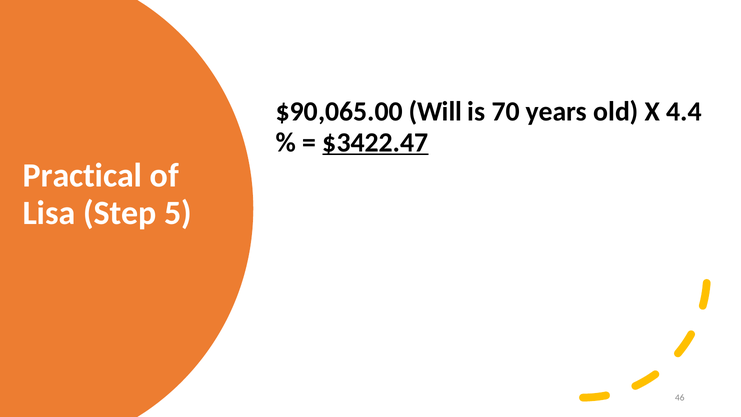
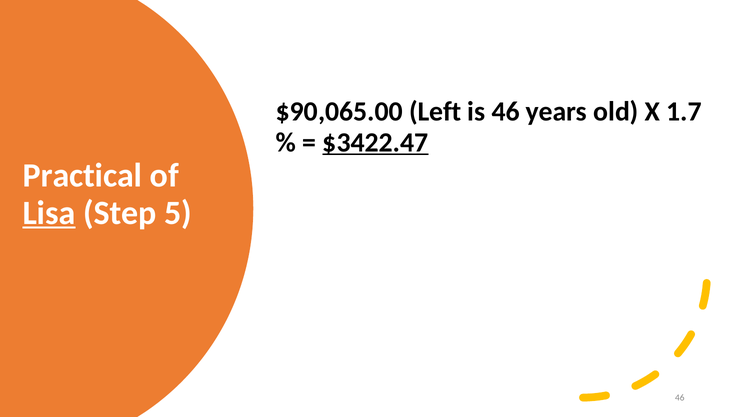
Will: Will -> Left (435, 112)
is 70: 70 -> 46 (506, 112)
4.4: 4.4 -> 1.7 (684, 112)
Lisa underline: none -> present (49, 213)
